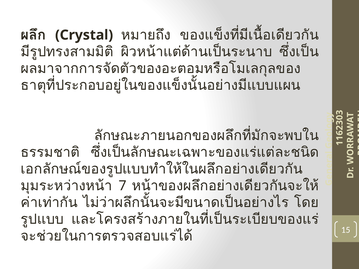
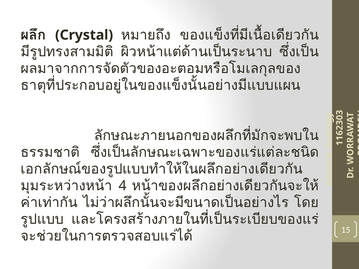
7: 7 -> 4 (123, 186)
